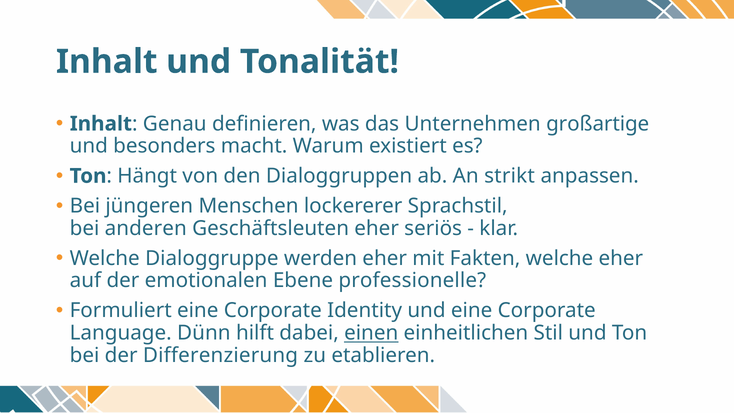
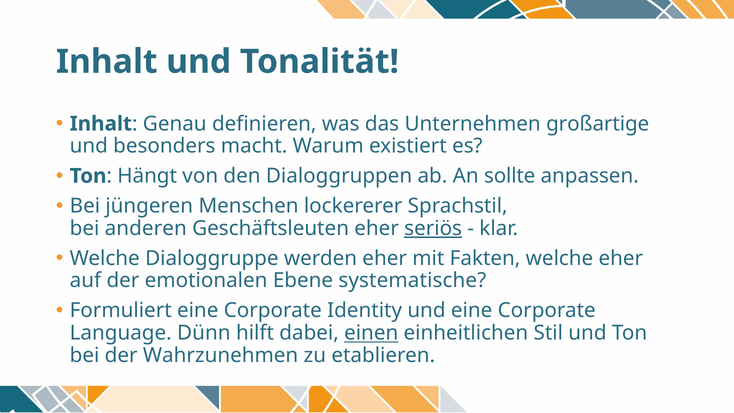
strikt: strikt -> sollte (510, 176)
seriös underline: none -> present (433, 228)
professionelle: professionelle -> systematische (412, 281)
Differenzierung: Differenzierung -> Wahrzunehmen (221, 355)
